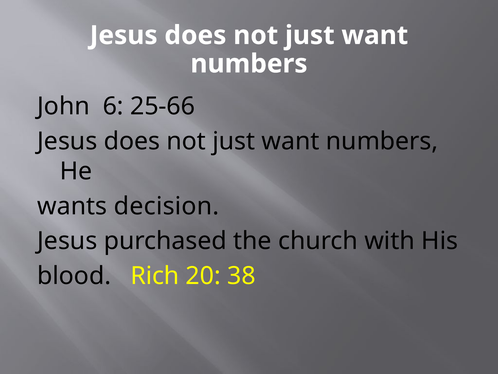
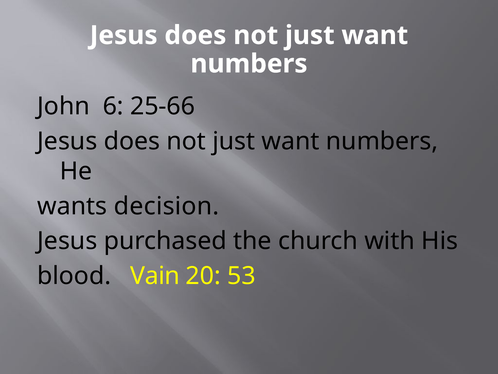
Rich: Rich -> Vain (155, 276)
38: 38 -> 53 (241, 276)
